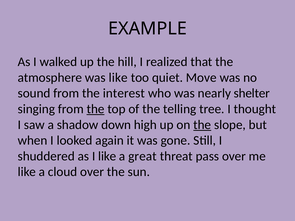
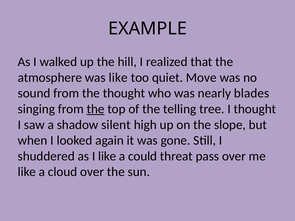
the interest: interest -> thought (124, 93)
shelter: shelter -> blades (252, 93)
down: down -> silent (116, 125)
the underline: present -> none (202, 125)
great: great -> could (143, 156)
